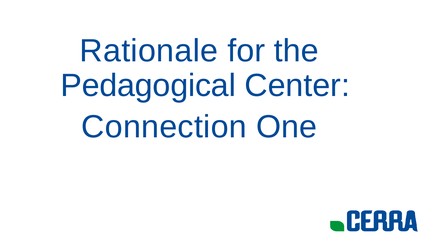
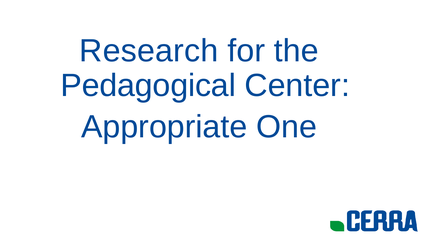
Rationale: Rationale -> Research (149, 51)
Connection: Connection -> Appropriate (164, 127)
